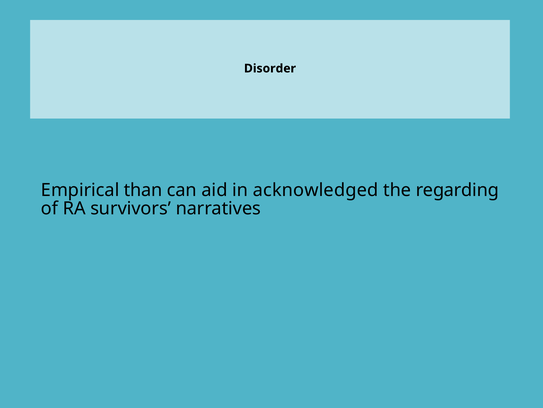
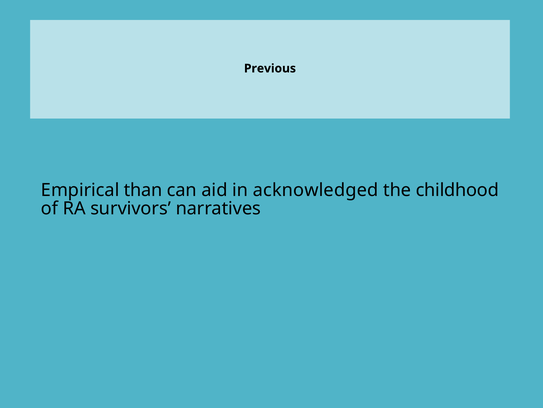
Disorder: Disorder -> Previous (270, 68)
regarding: regarding -> childhood (457, 190)
